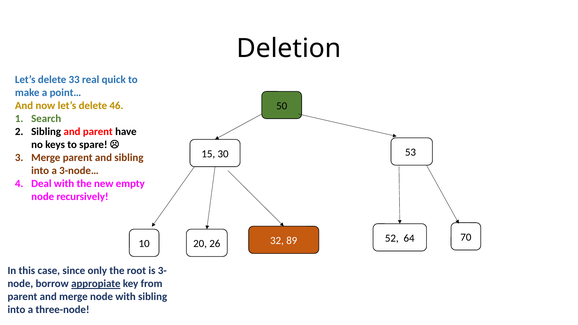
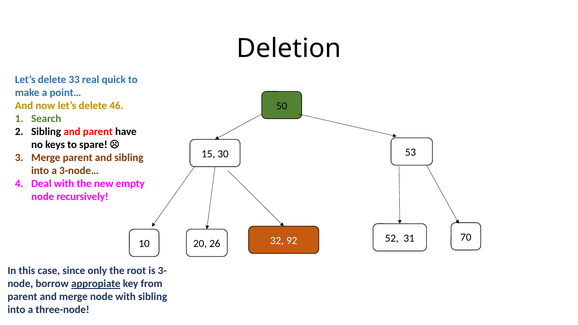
64: 64 -> 31 (409, 238)
89: 89 -> 92 (292, 241)
